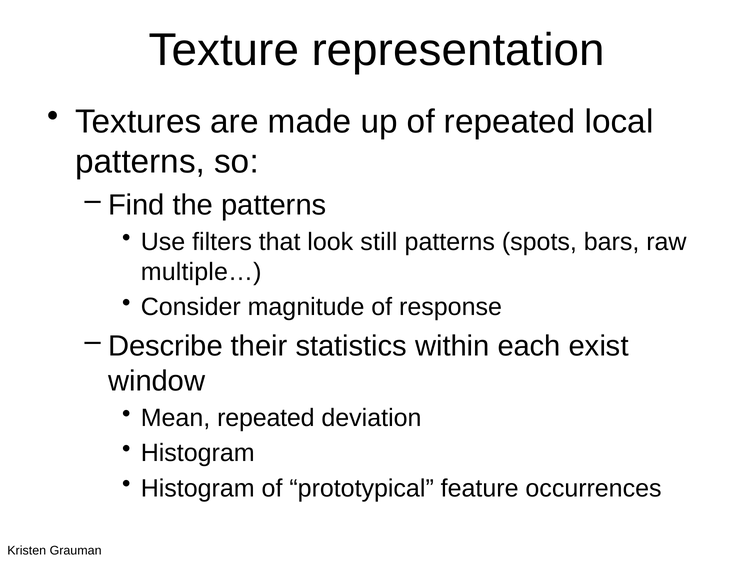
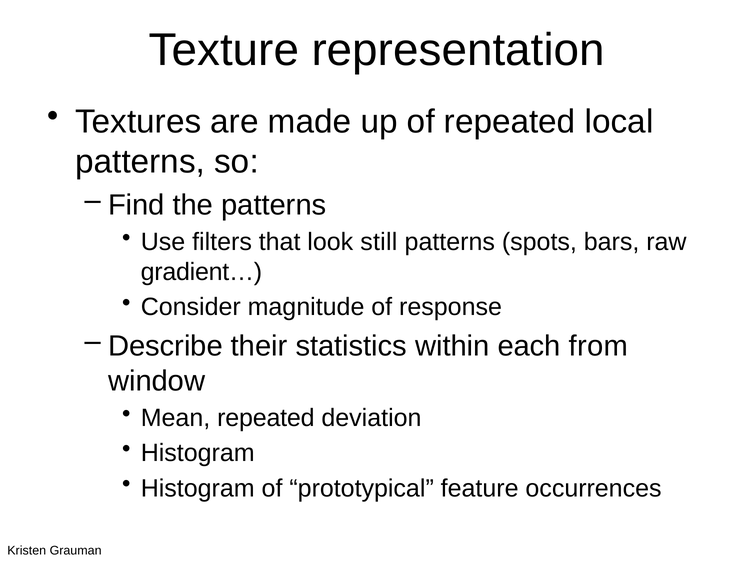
multiple…: multiple… -> gradient… (201, 272)
exist: exist -> from (599, 346)
